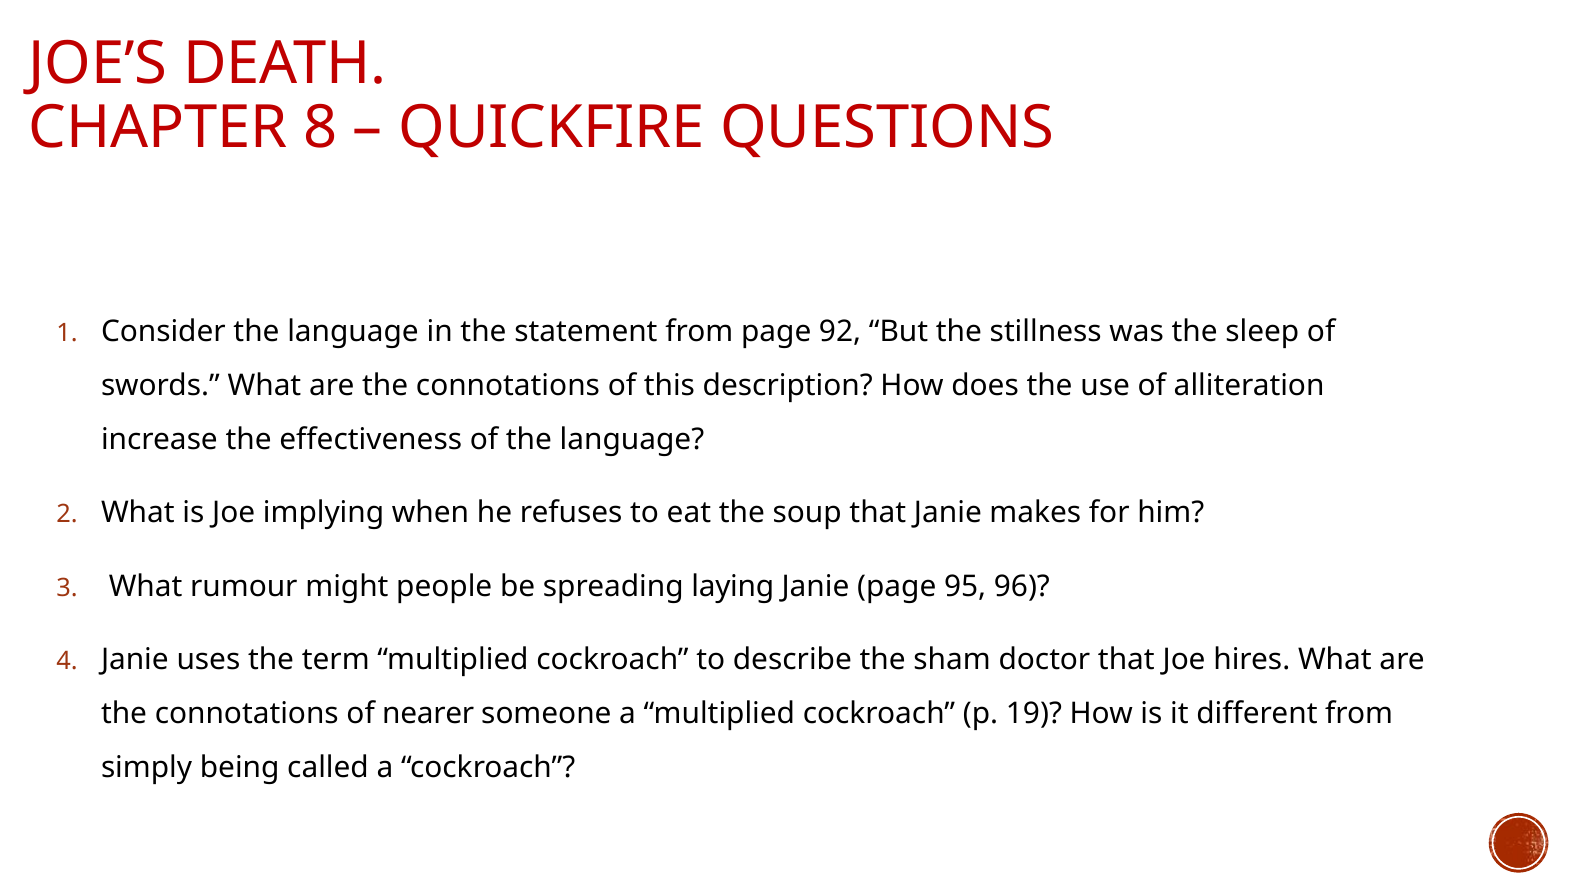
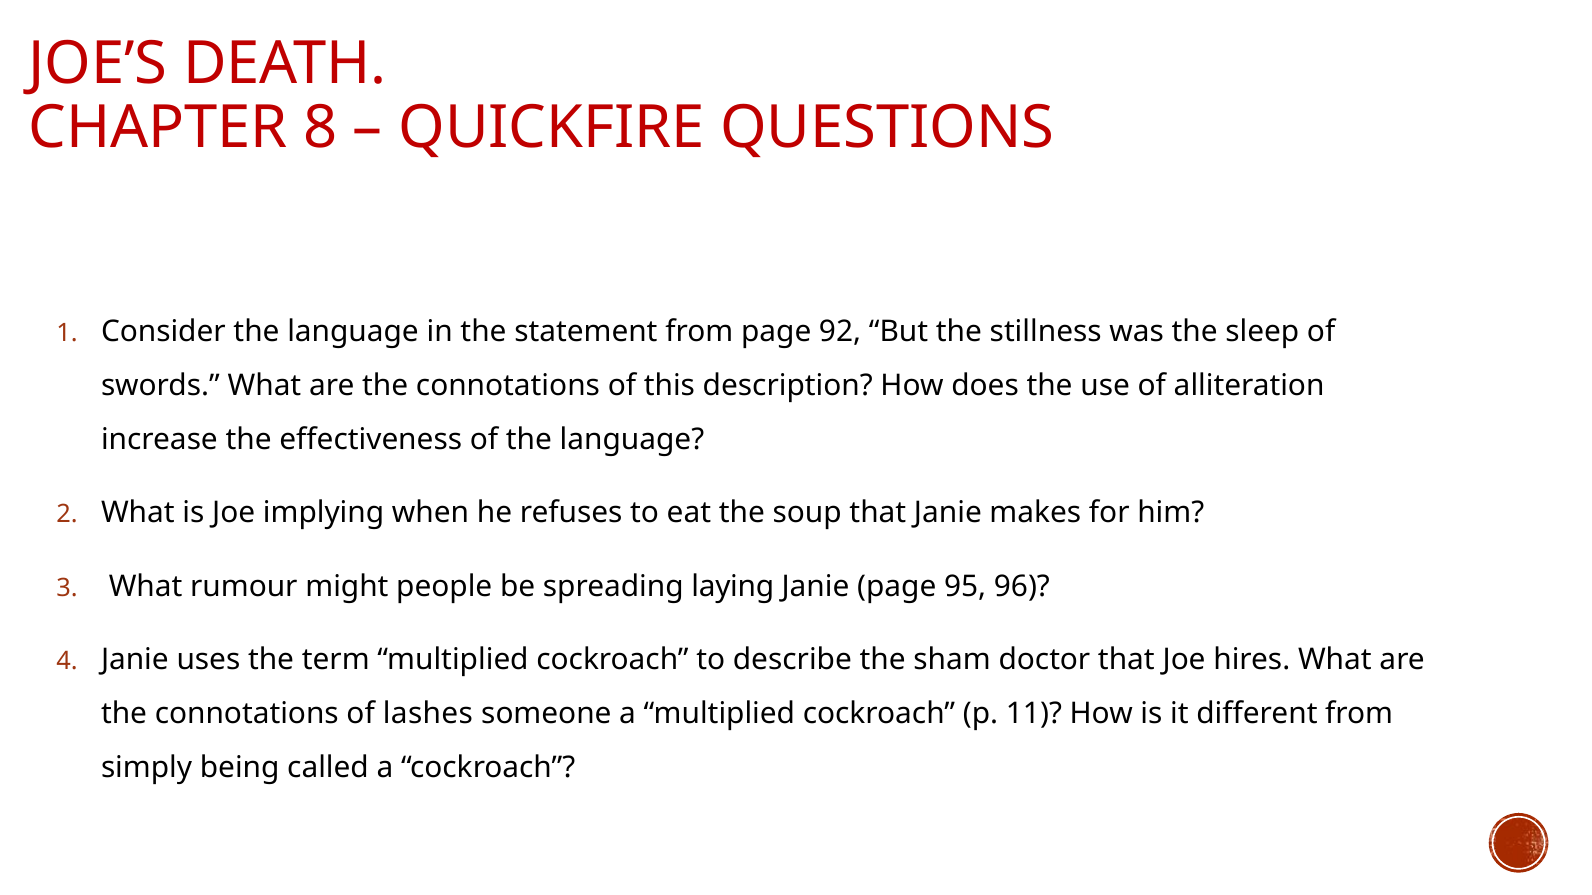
nearer: nearer -> lashes (428, 714)
19: 19 -> 11 (1034, 714)
